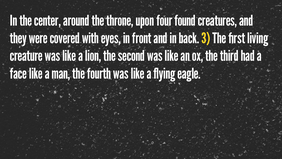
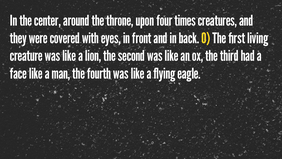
found: found -> times (185, 21)
3: 3 -> 0 (206, 38)
